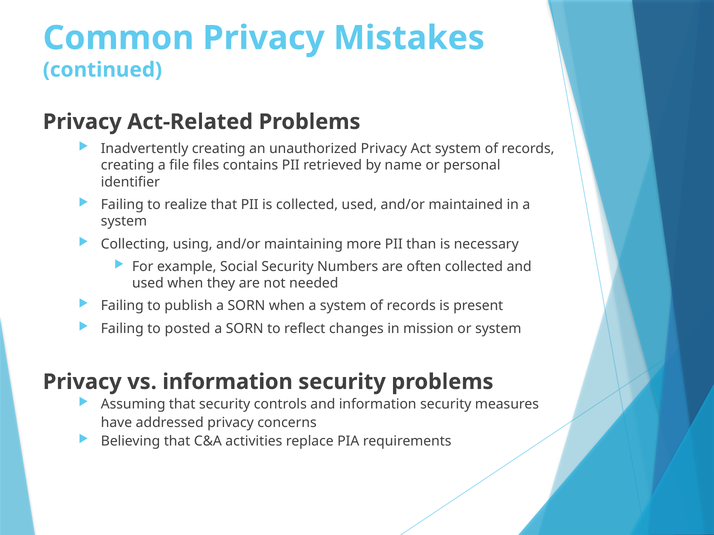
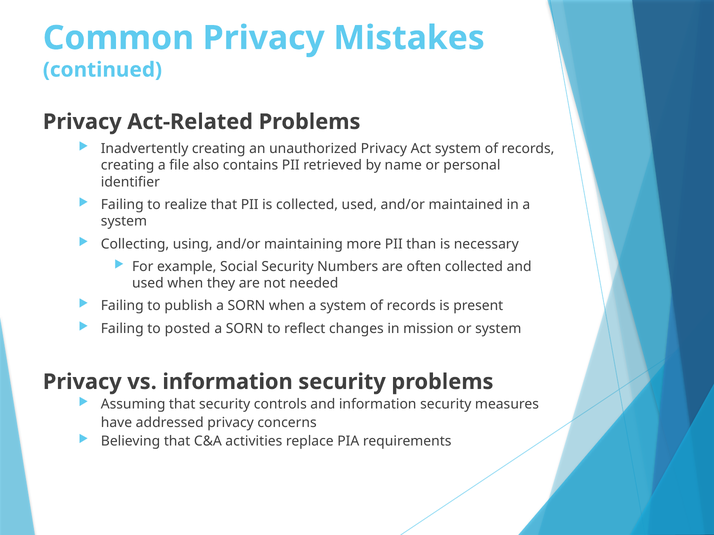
files: files -> also (206, 165)
